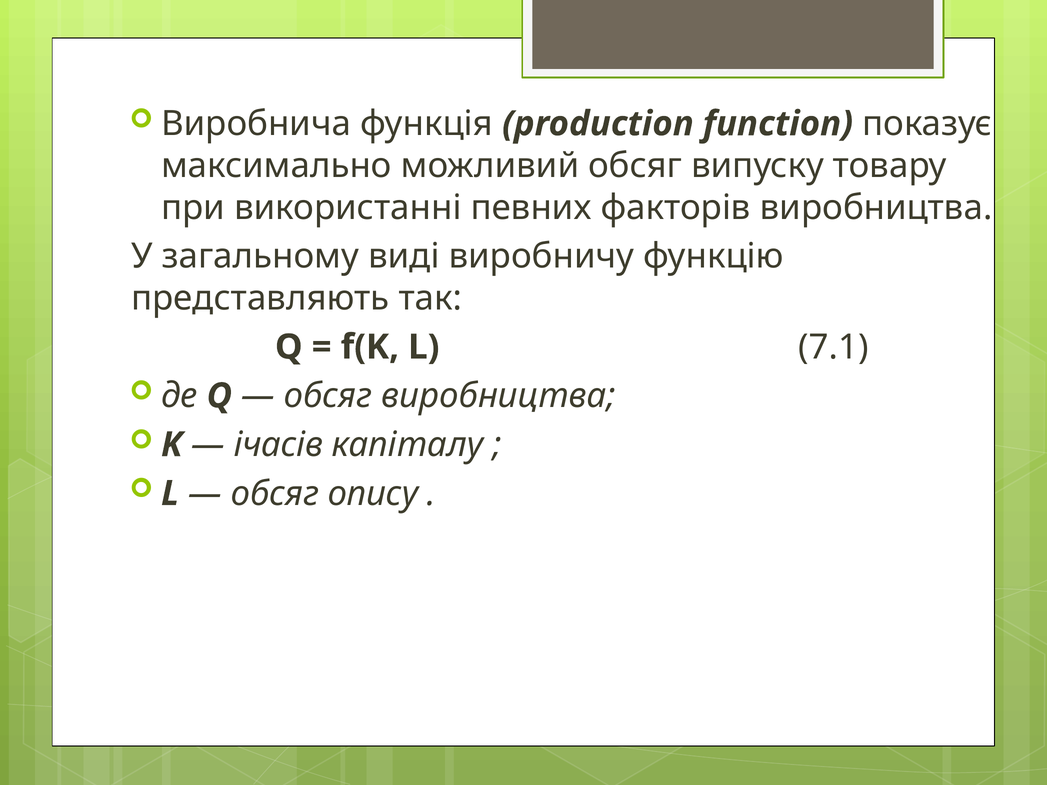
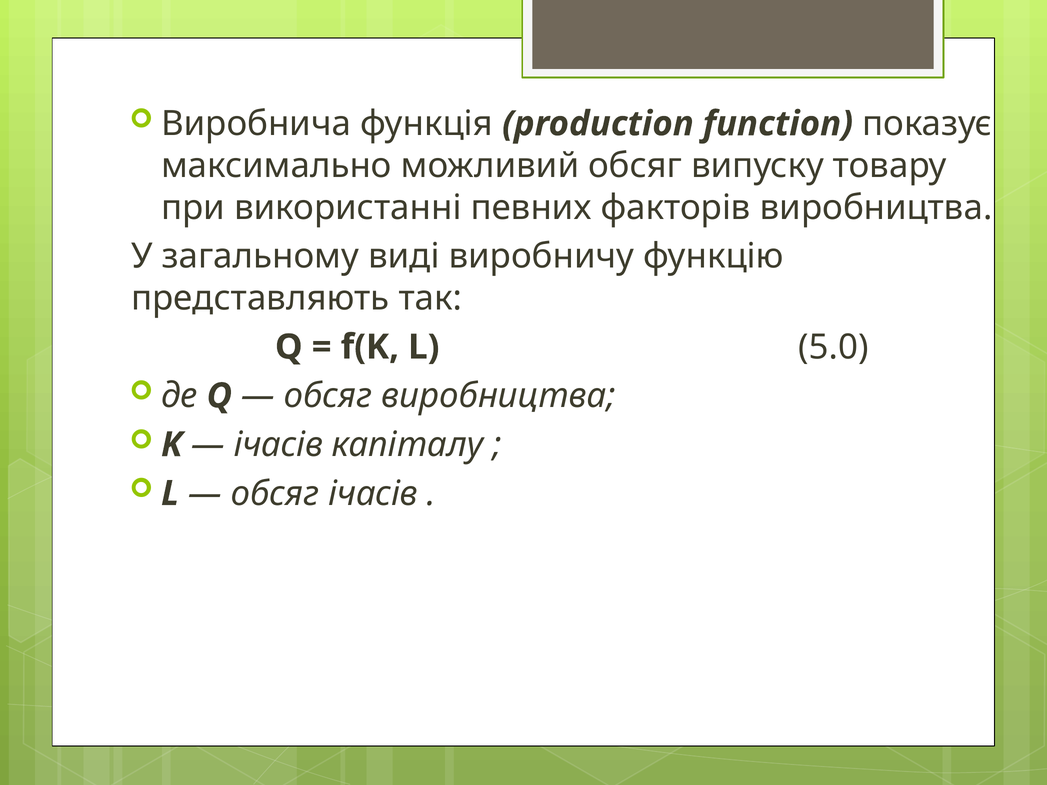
7.1: 7.1 -> 5.0 (834, 347)
обсяг опису: опису -> ічасів (373, 494)
